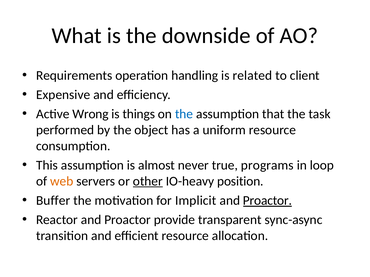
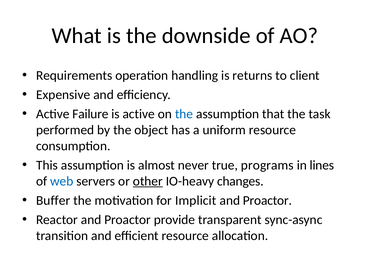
related: related -> returns (252, 76)
Wrong: Wrong -> Failure (90, 114)
is things: things -> active (139, 114)
loop: loop -> lines (322, 166)
web colour: orange -> blue (62, 182)
position: position -> changes (240, 182)
Proactor underline: present -> none (267, 201)
